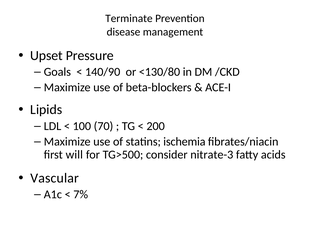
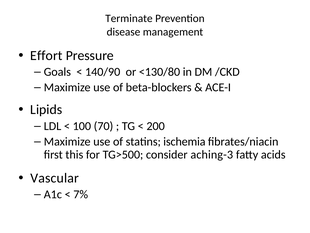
Upset: Upset -> Effort (46, 55)
will: will -> this (74, 154)
nitrate-3: nitrate-3 -> aching-3 (212, 154)
